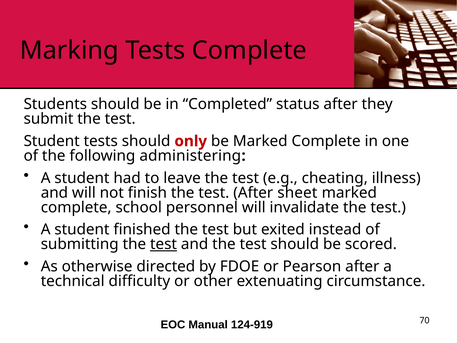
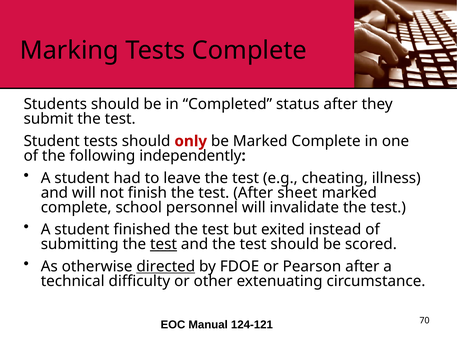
administering: administering -> independently (190, 156)
directed underline: none -> present (166, 266)
124-919: 124-919 -> 124-121 (252, 324)
